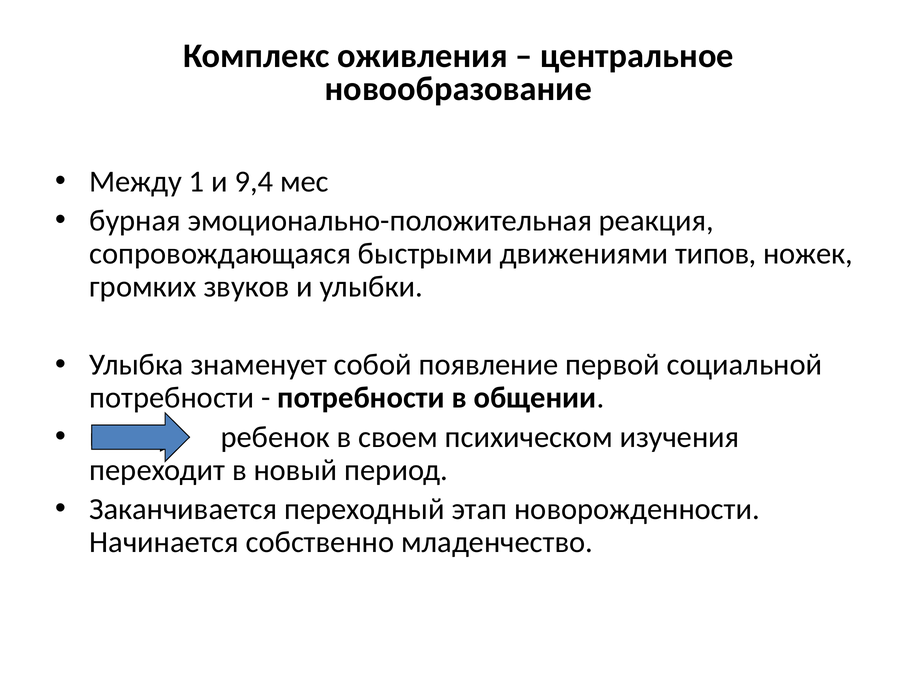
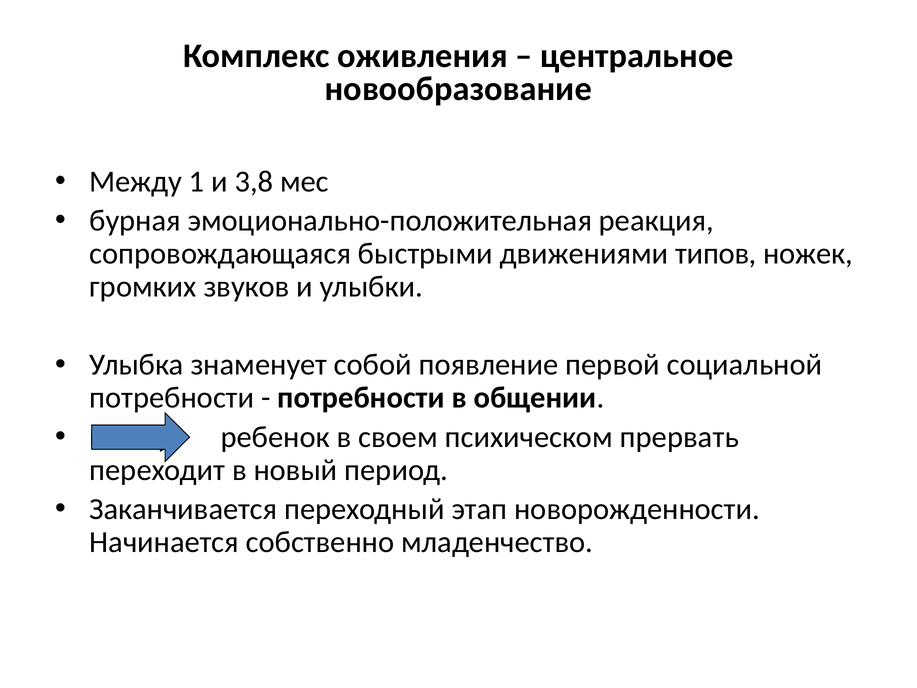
9,4: 9,4 -> 3,8 (254, 181)
изучения: изучения -> прервать (679, 437)
